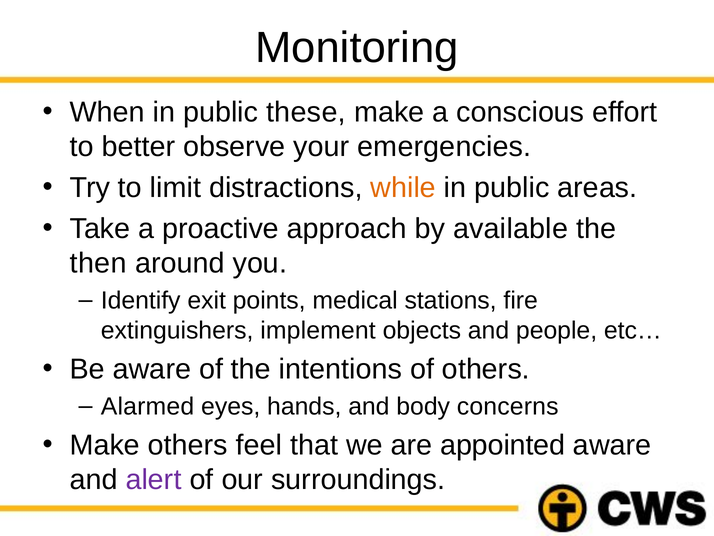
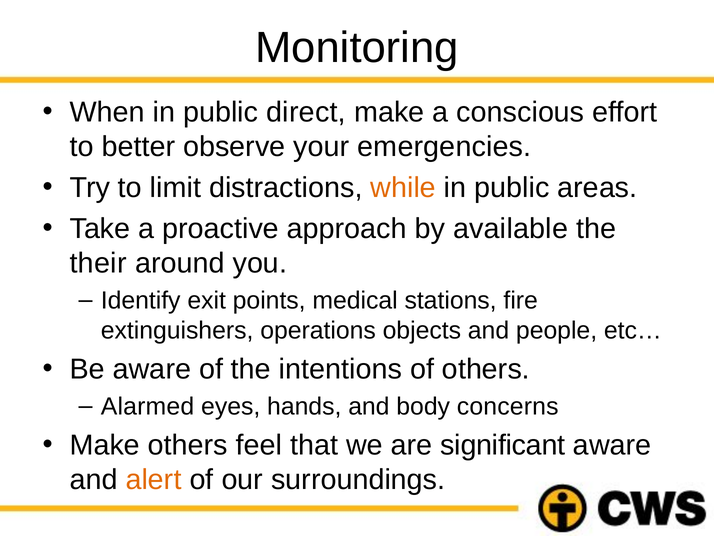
these: these -> direct (306, 112)
then: then -> their (98, 263)
implement: implement -> operations (318, 330)
appointed: appointed -> significant (503, 445)
alert colour: purple -> orange (154, 479)
